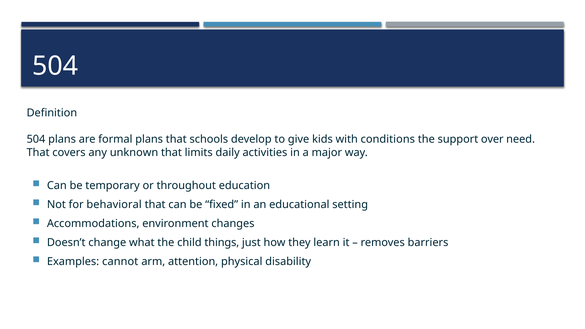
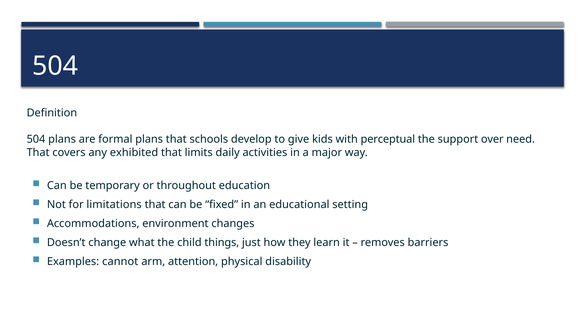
conditions: conditions -> perceptual (388, 139)
unknown: unknown -> exhibited (134, 153)
behavioral: behavioral -> limitations (114, 205)
